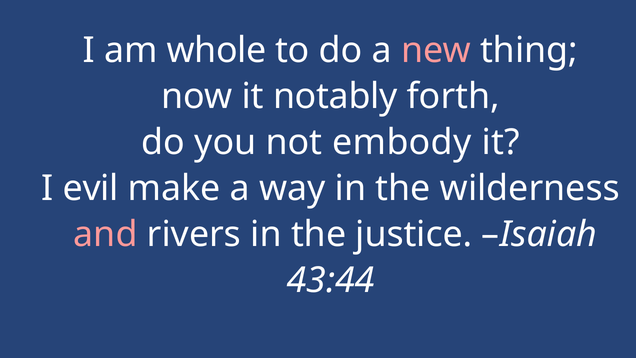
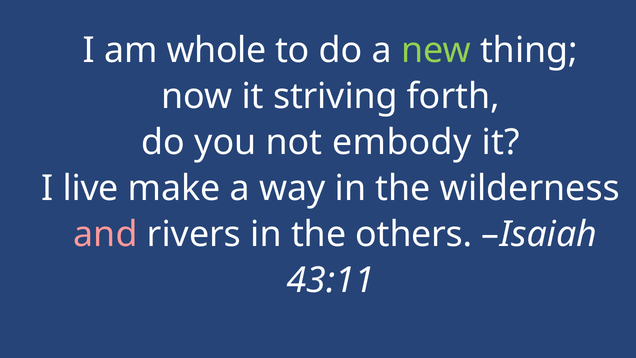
new colour: pink -> light green (436, 50)
notably: notably -> striving (335, 96)
evil: evil -> live (91, 188)
justice: justice -> others (414, 234)
43:44: 43:44 -> 43:11 (331, 280)
